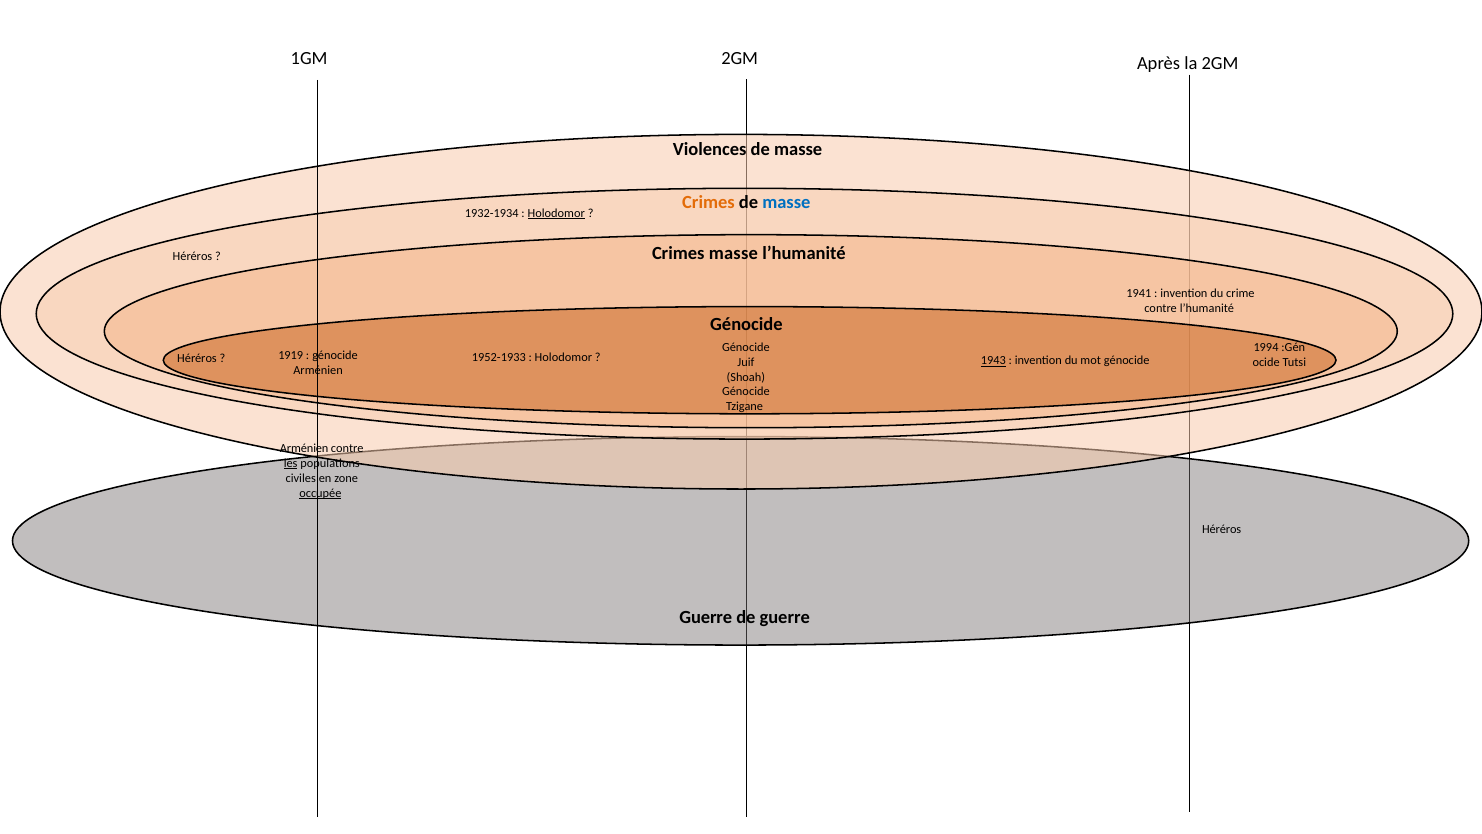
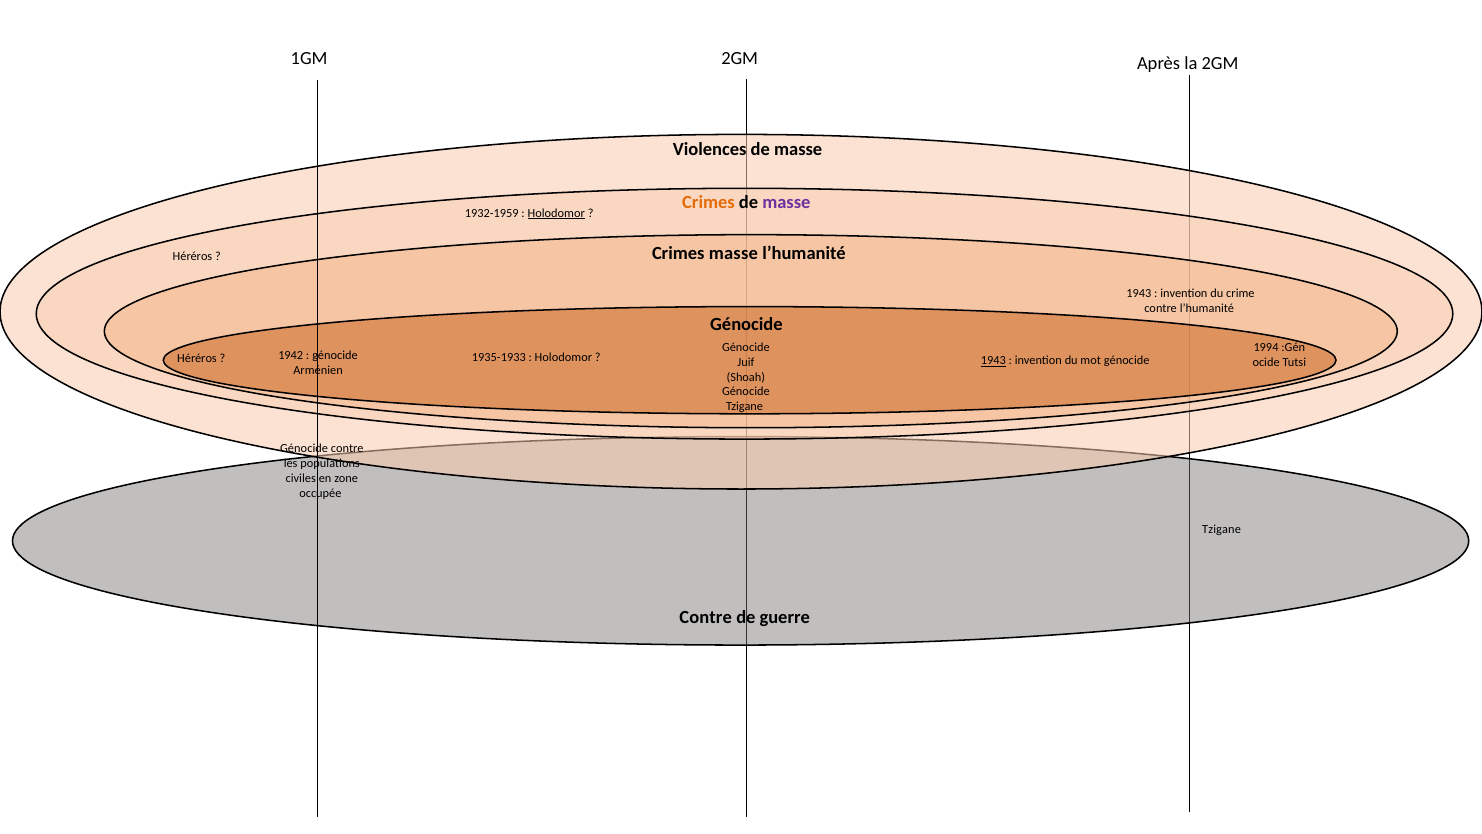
masse colour: blue -> purple (786, 202)
1932-1934: 1932-1934 -> 1932-1959 (492, 213)
1941: 1941 -> 1943 (1139, 293)
1919: 1919 -> 1942 (291, 355)
1952-1933: 1952-1933 -> 1935-1933 (499, 358)
Arménien: Arménien -> Génocide (304, 448)
les underline: present -> none (291, 463)
occupée underline: present -> none (320, 493)
Héréros: Héréros -> Tzigane (1222, 529)
Guerre: Guerre -> Contre (706, 617)
